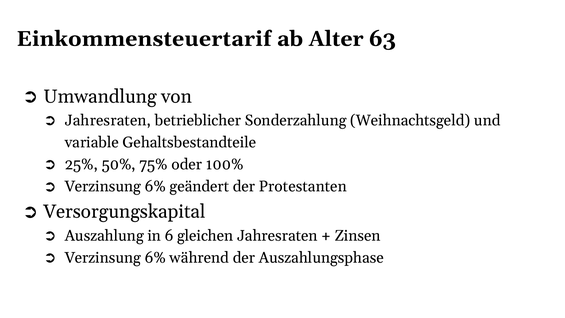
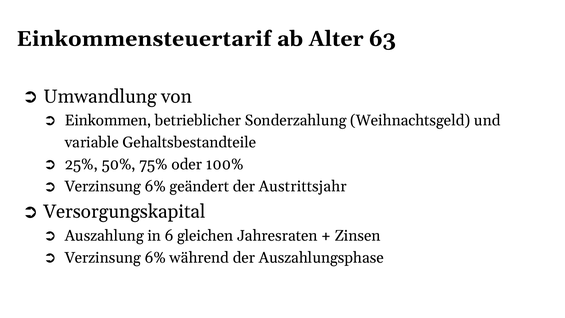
Jahresraten: Jahresraten -> Einkommen (108, 120)
Protestanten: Protestanten -> Austrittsjahr (303, 186)
